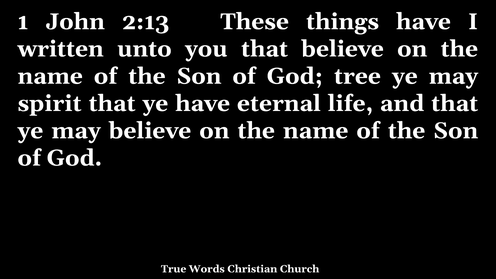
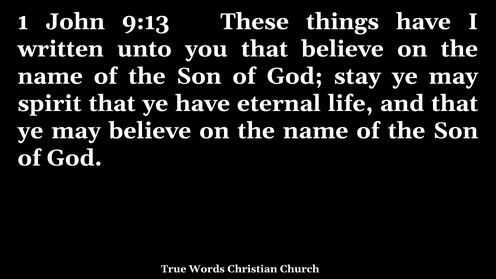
2:13: 2:13 -> 9:13 (146, 22)
tree: tree -> stay (357, 76)
